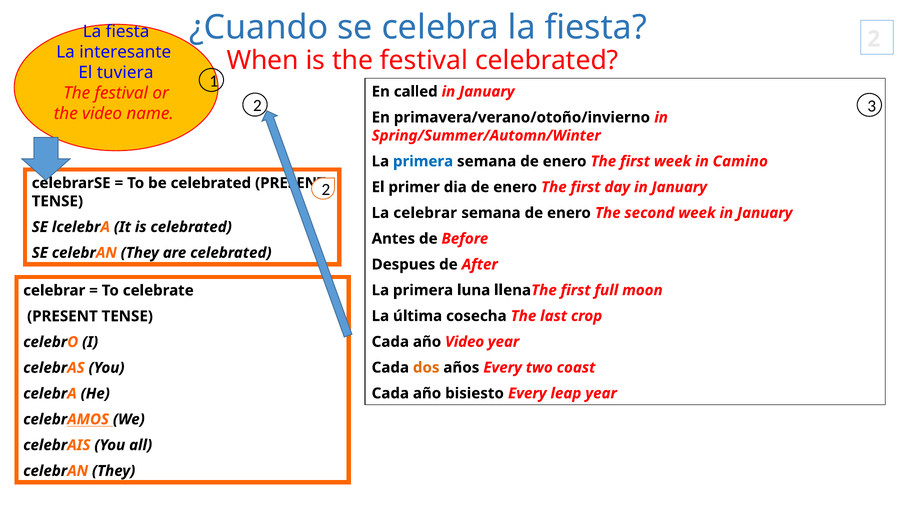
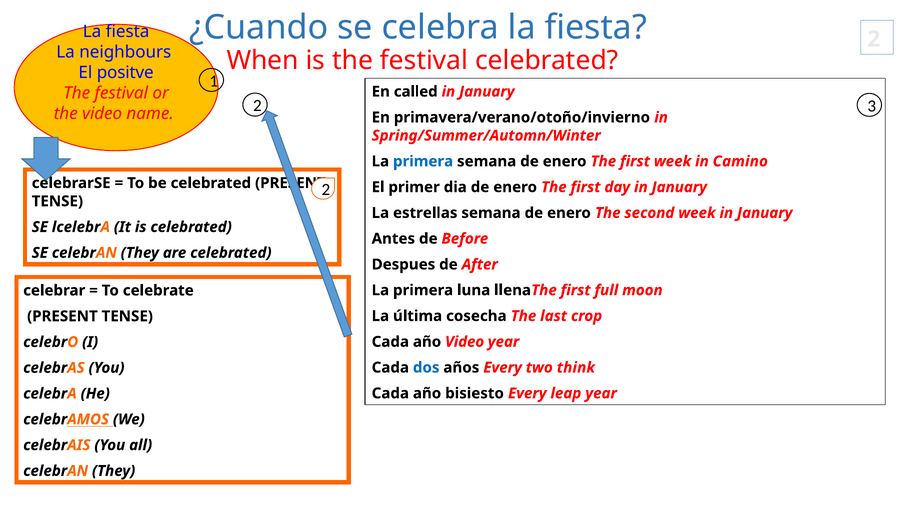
interesante: interesante -> neighbours (125, 52)
tuviera: tuviera -> positve (125, 73)
La celebrar: celebrar -> estrellas (425, 213)
dos colour: orange -> blue (426, 367)
coast: coast -> think (576, 367)
